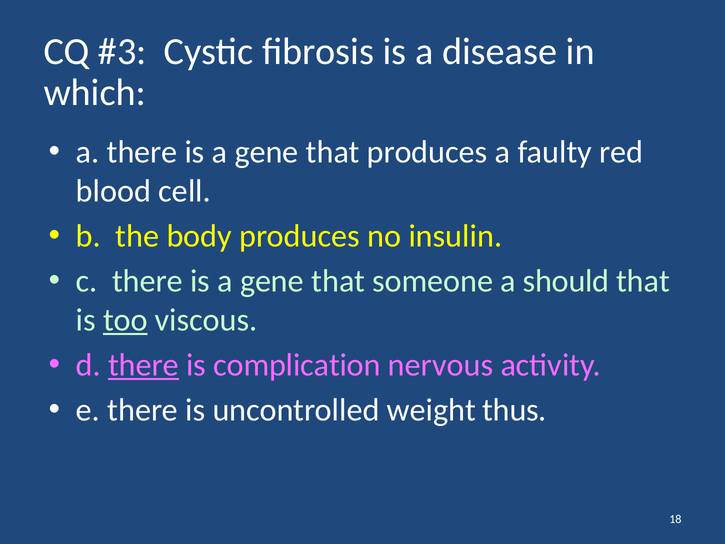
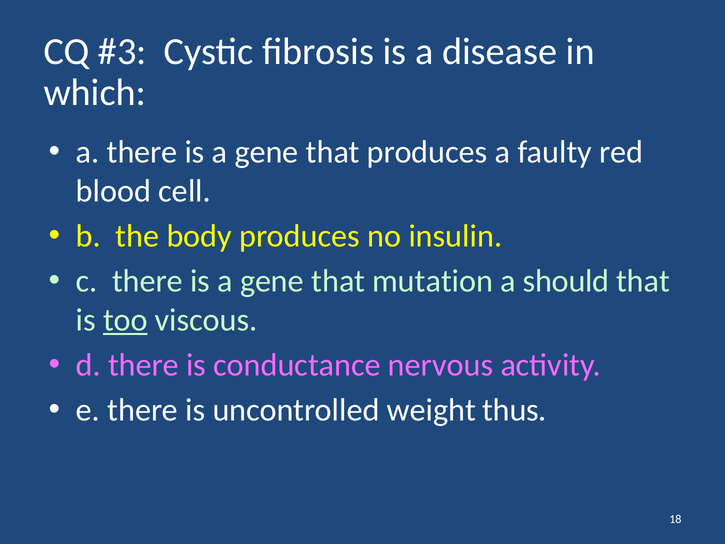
someone: someone -> mutation (433, 281)
there underline: present -> none (144, 365)
complication: complication -> conductance (297, 365)
